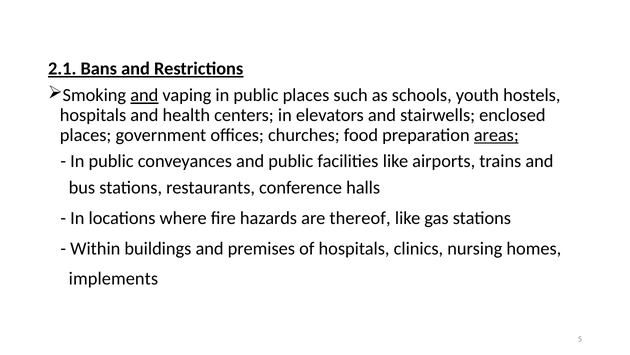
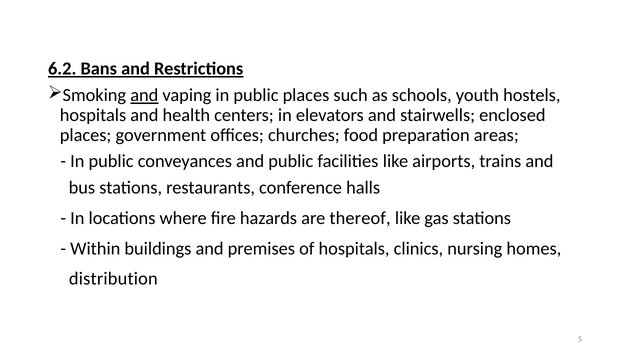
2.1: 2.1 -> 6.2 (62, 69)
areas underline: present -> none (496, 135)
implements: implements -> distribution (113, 278)
